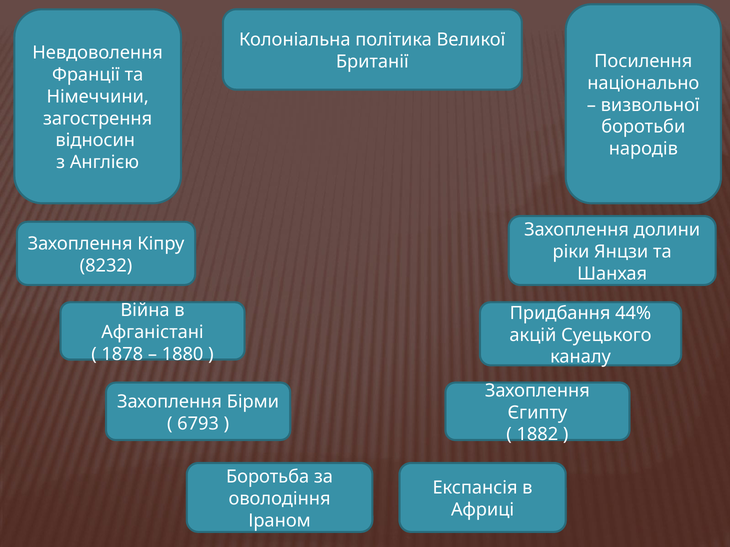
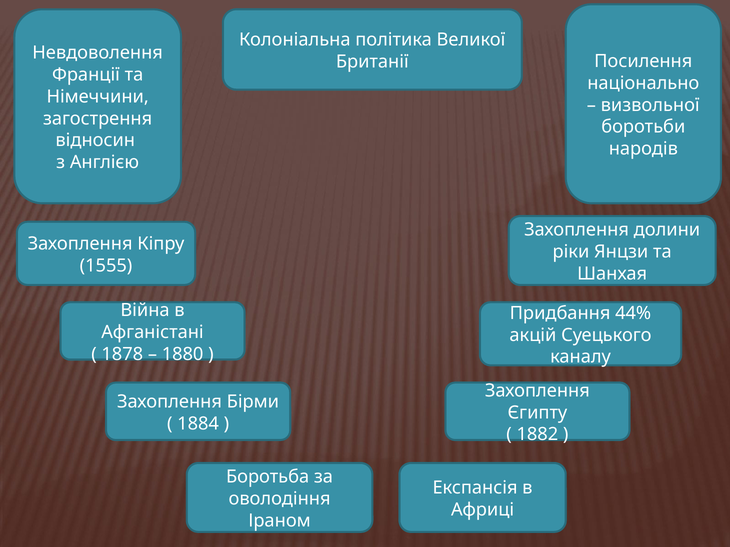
8232: 8232 -> 1555 (106, 266)
6793: 6793 -> 1884 (198, 424)
